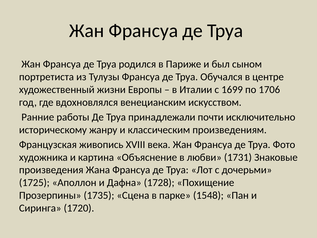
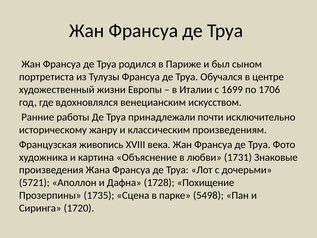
1725: 1725 -> 5721 (34, 182)
1548: 1548 -> 5498 (208, 195)
